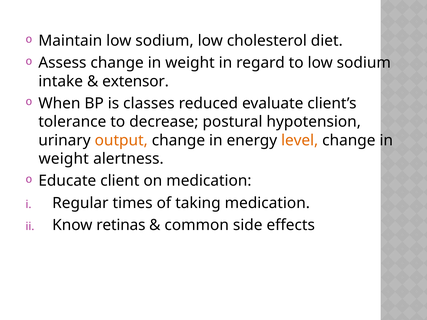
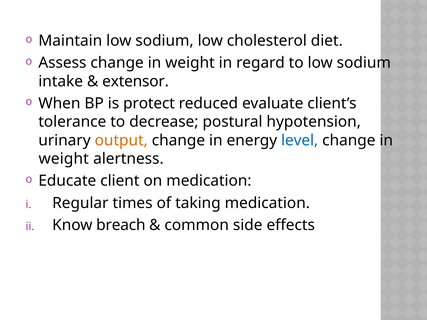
classes: classes -> protect (149, 103)
level colour: orange -> blue (300, 140)
retinas: retinas -> breach (121, 225)
